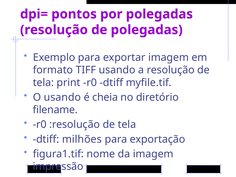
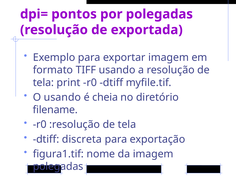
de polegadas: polegadas -> exportada (147, 30)
milhões: milhões -> discreta (82, 139)
impressão: impressão -> polegadas (58, 166)
